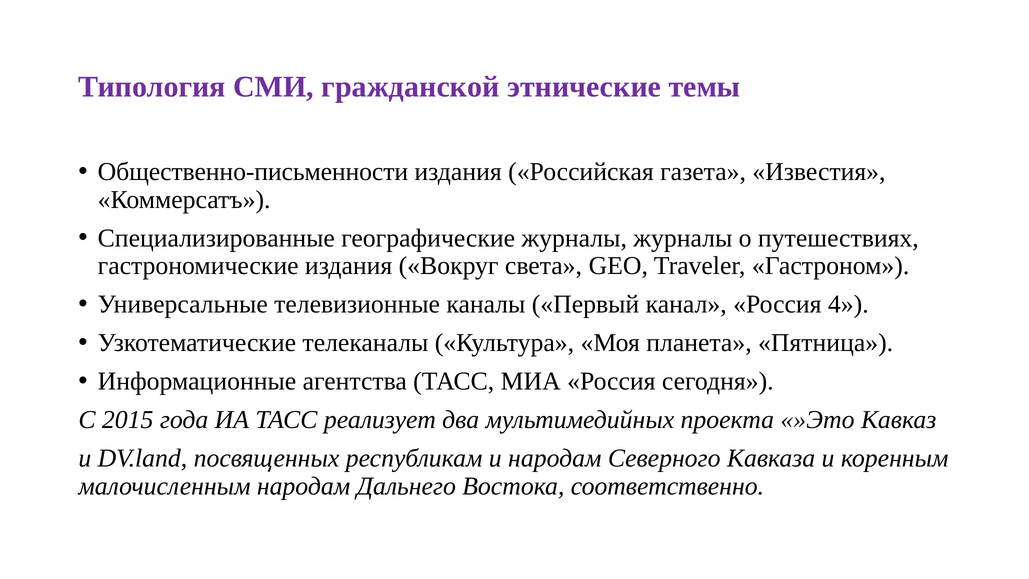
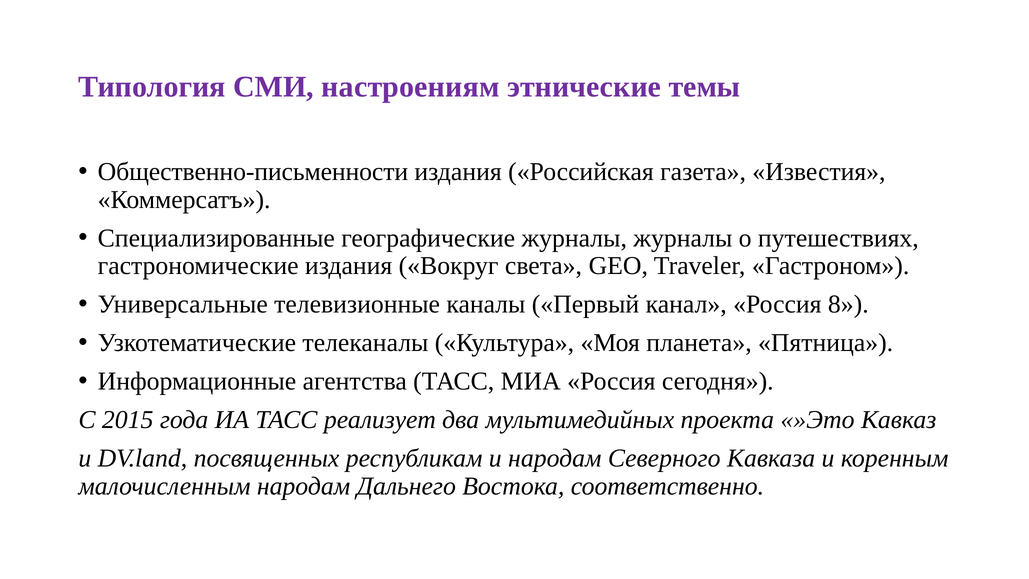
гражданской: гражданской -> настроениям (411, 87)
4: 4 -> 8 (848, 304)
